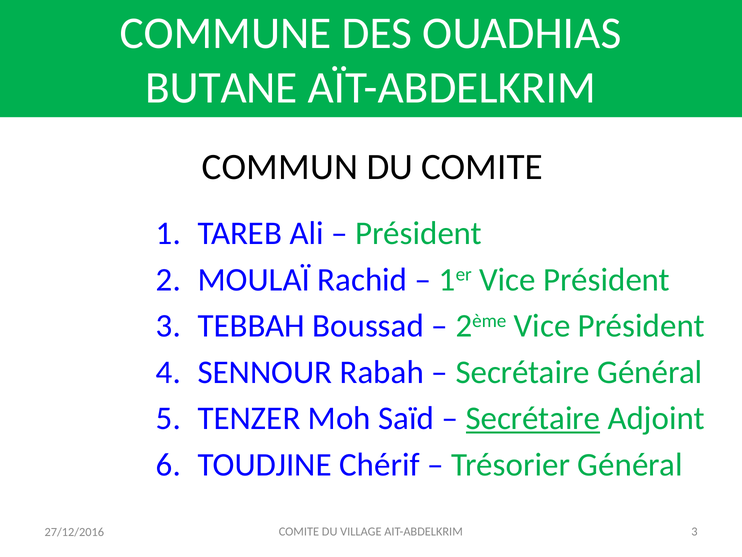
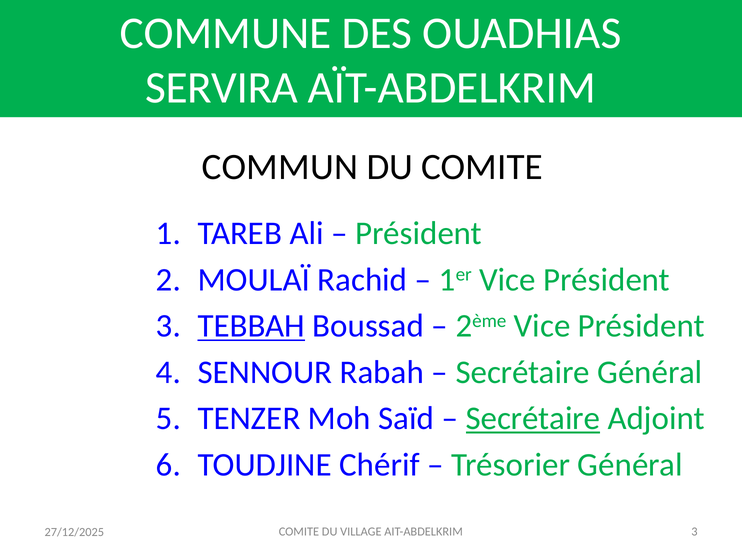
BUTANE: BUTANE -> SERVIRA (222, 88)
TEBBAH underline: none -> present (251, 326)
27/12/2016: 27/12/2016 -> 27/12/2025 (74, 531)
